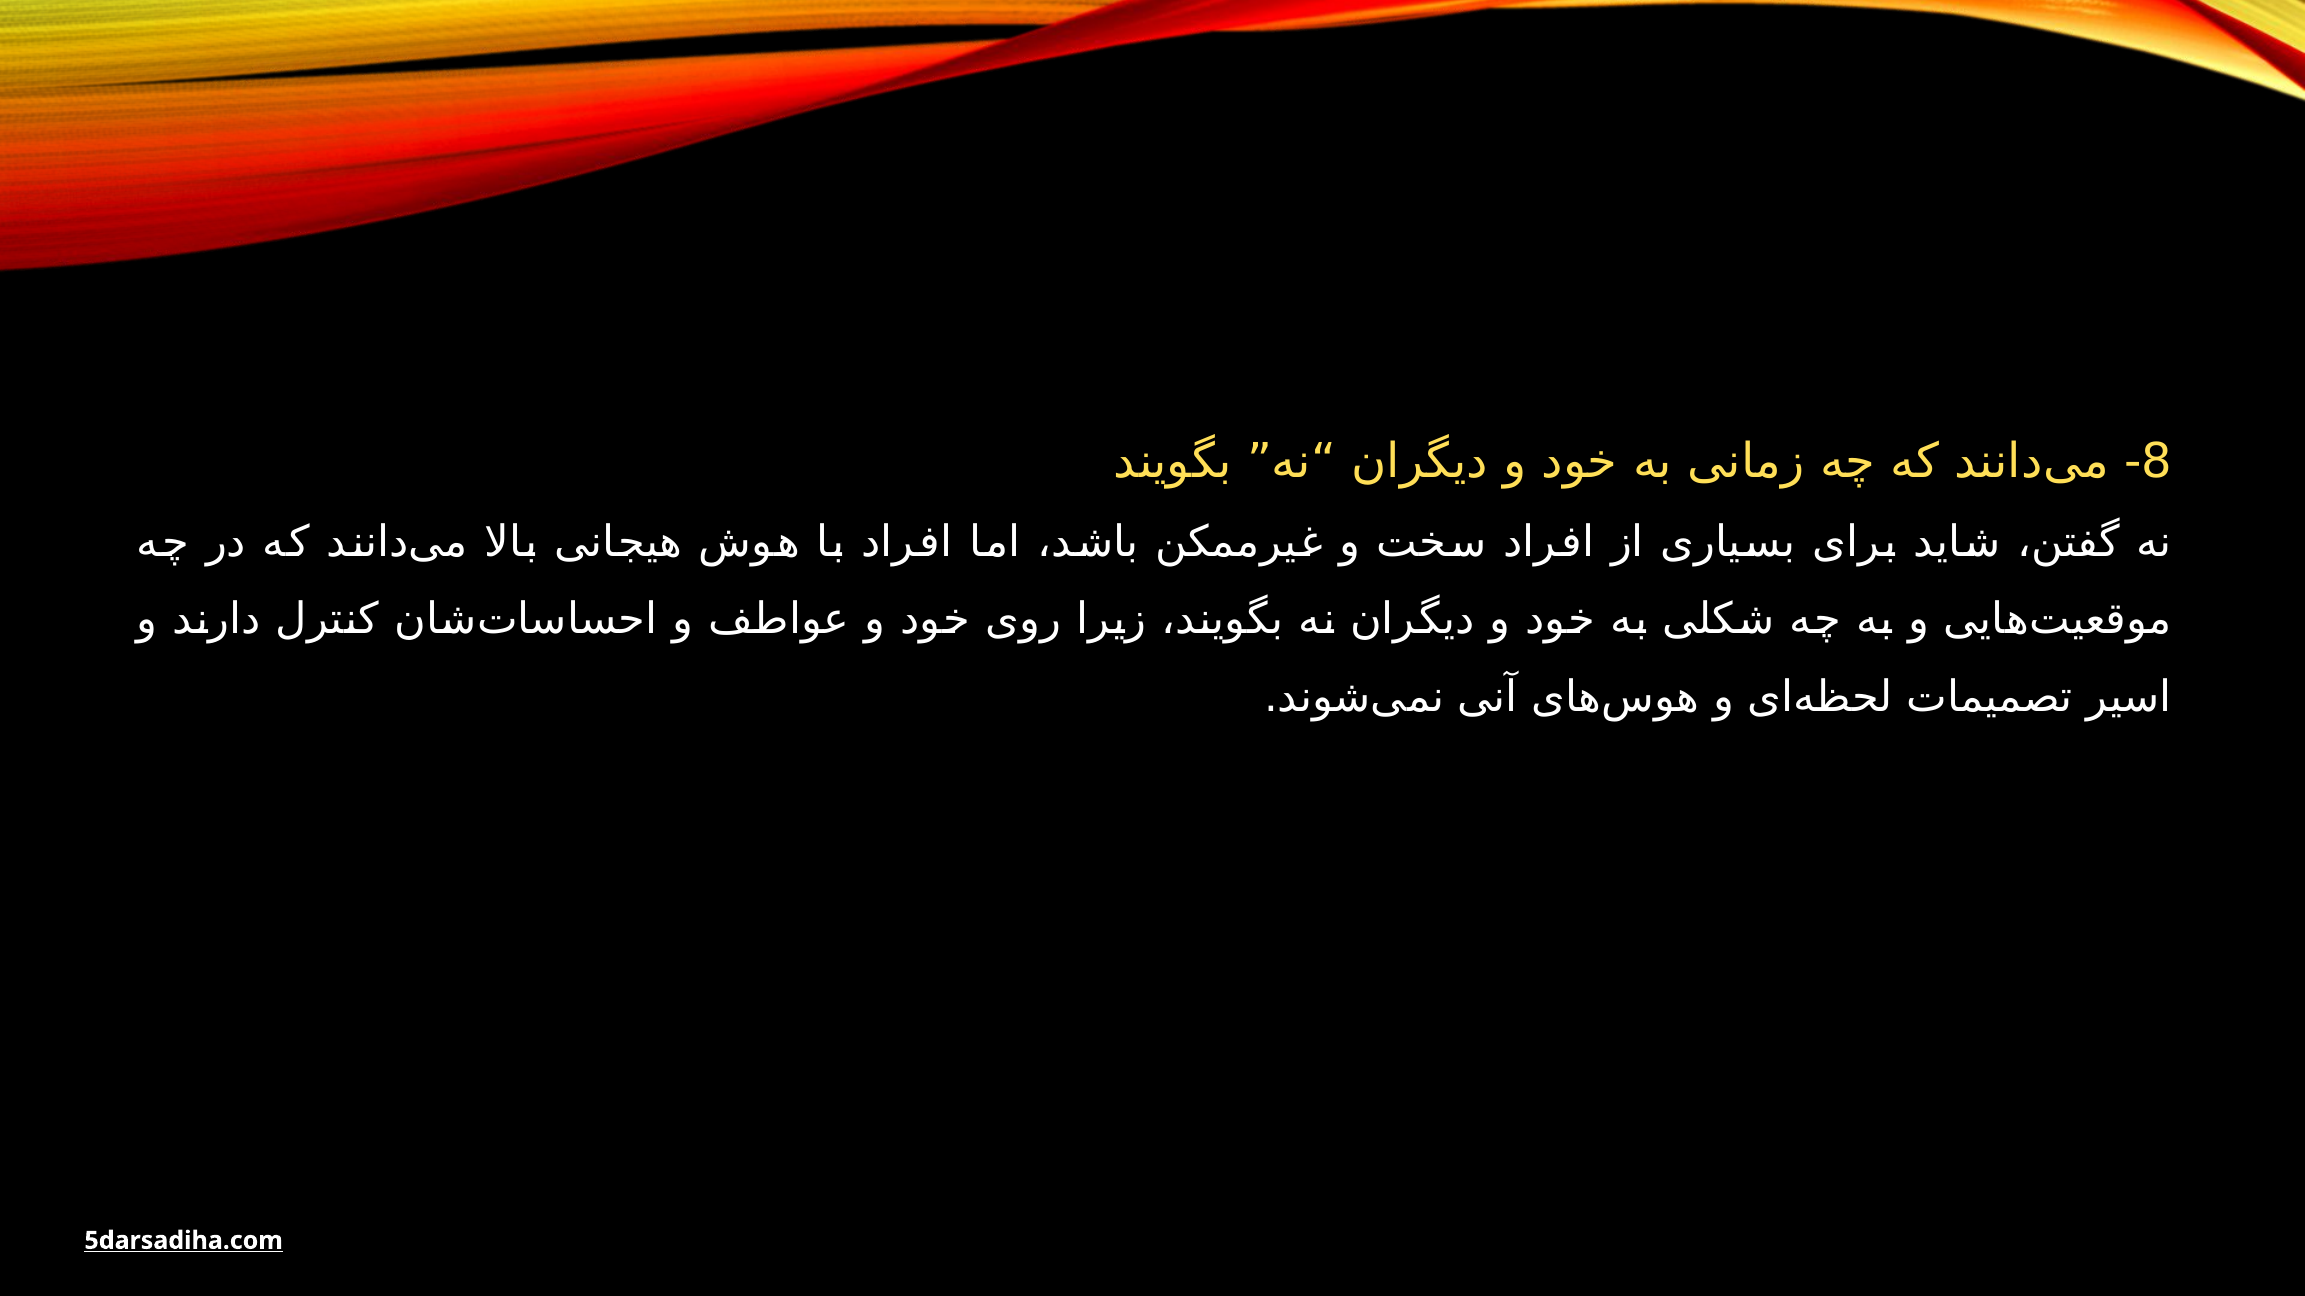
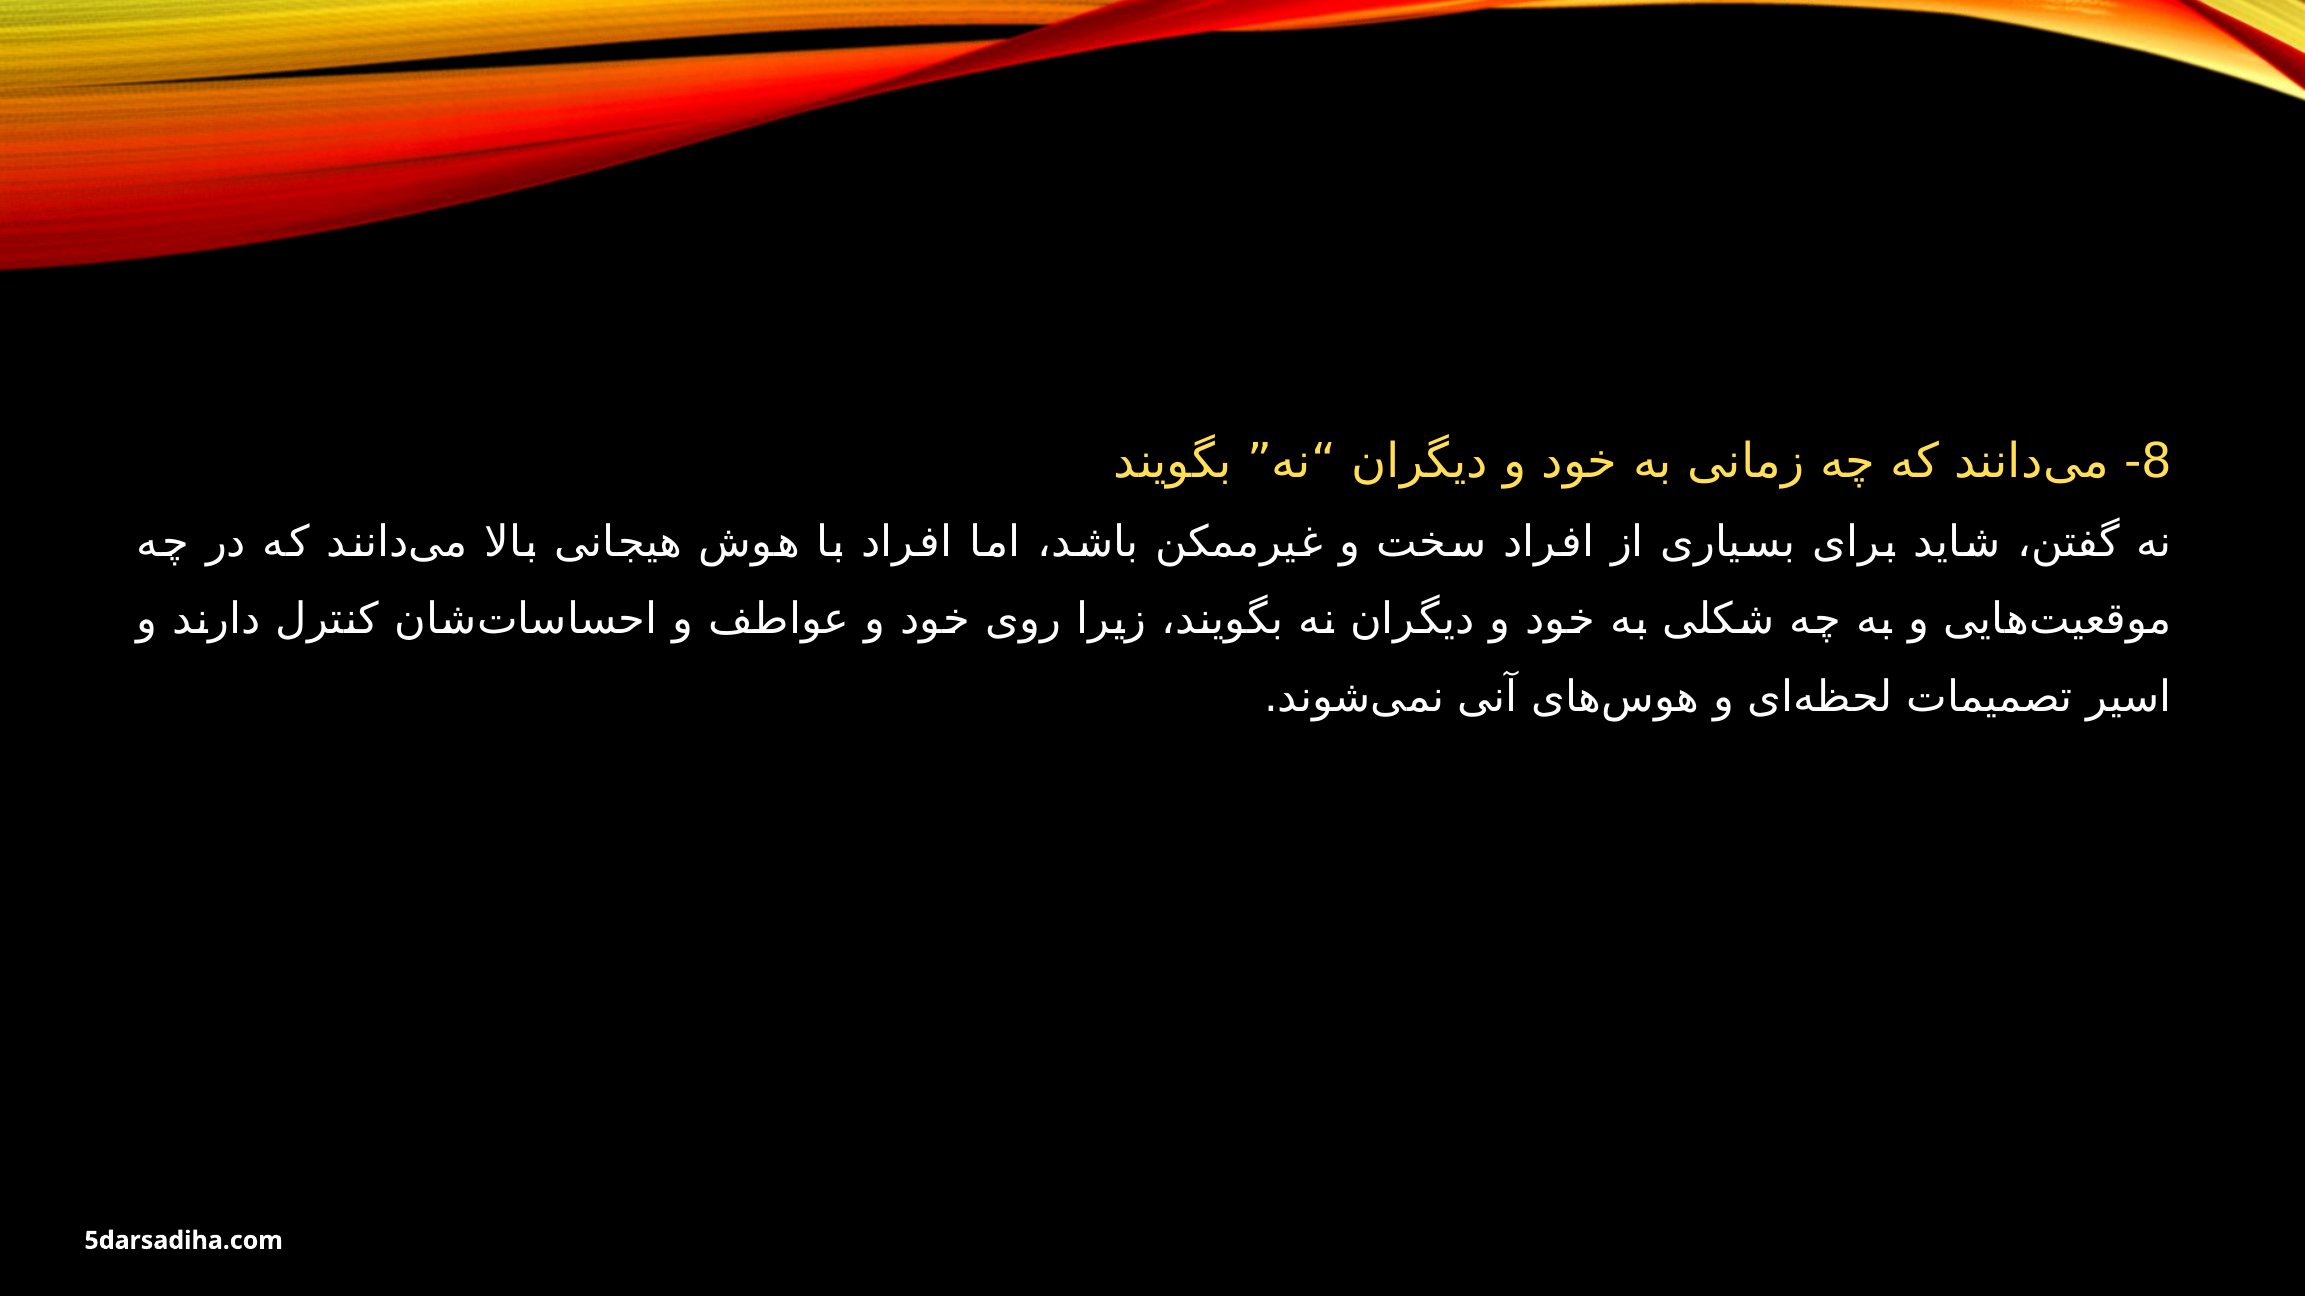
5darsadiha.com underline: present -> none (184, 1241)
